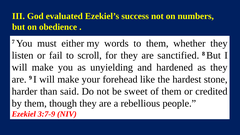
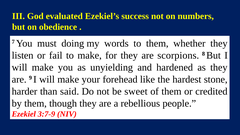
either: either -> doing (73, 43)
to scroll: scroll -> make (90, 55)
sanctified: sanctified -> scorpions (178, 55)
